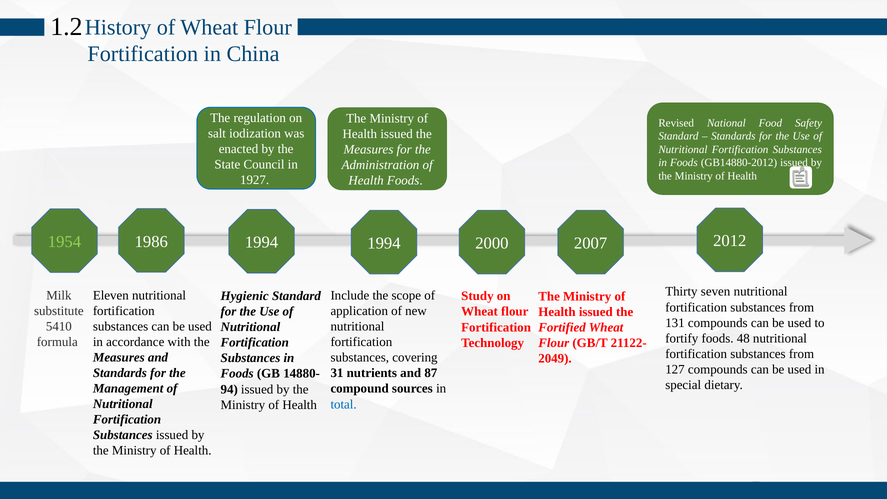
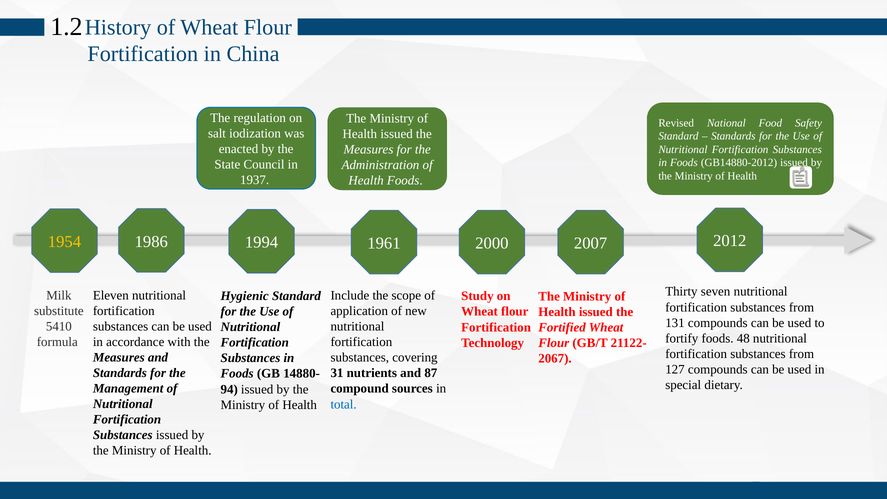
1927: 1927 -> 1937 (255, 180)
1954 colour: light green -> yellow (64, 242)
1994 1994: 1994 -> 1961 (384, 243)
2049: 2049 -> 2067 (555, 359)
